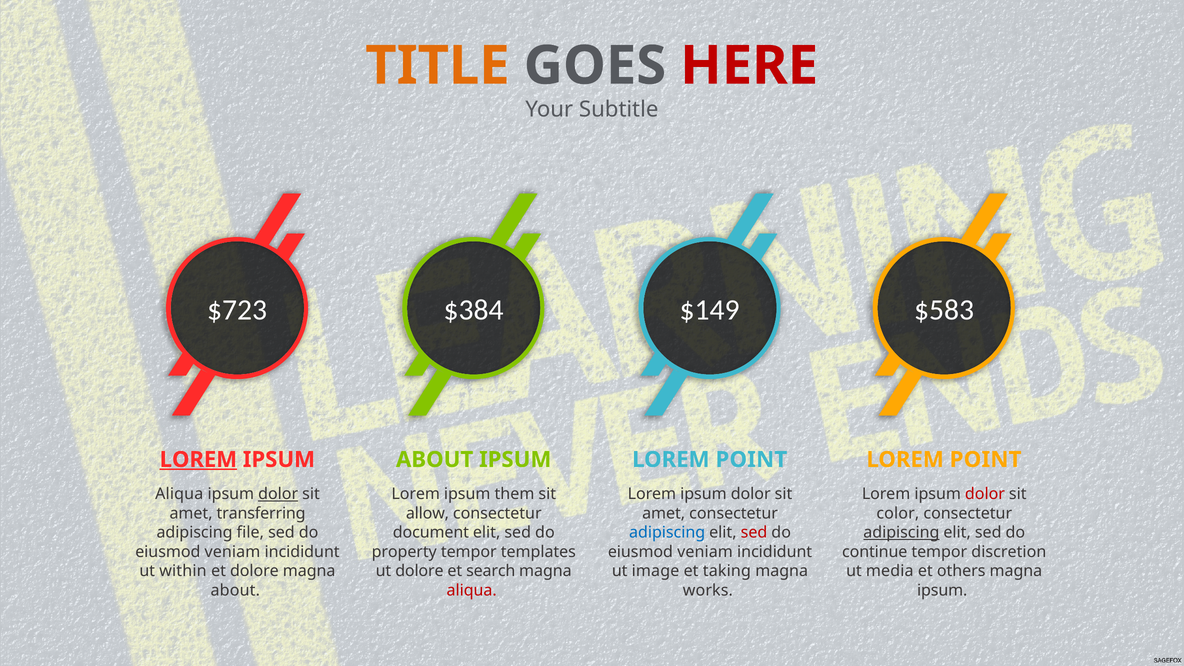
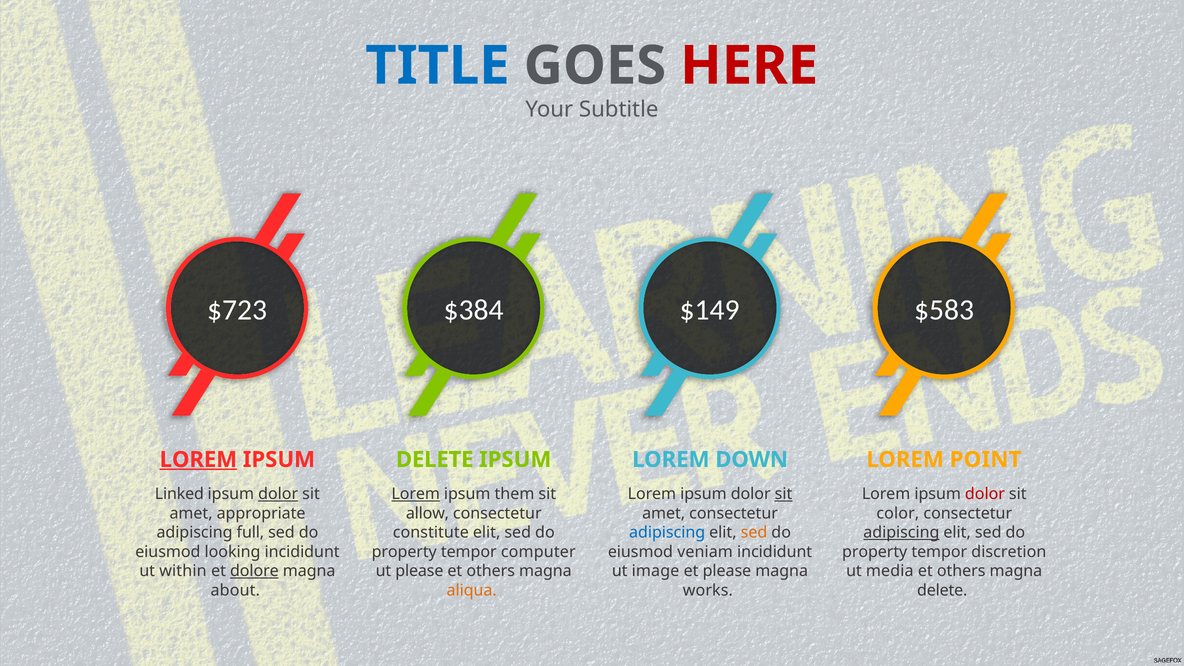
TITLE colour: orange -> blue (437, 66)
ABOUT: ABOUT -> DELETE (435, 460)
POINT: POINT -> DOWN (752, 460)
Aliqua: Aliqua -> Linked (179, 494)
Lorem underline: none -> present (416, 494)
sit underline: none -> present (784, 494)
transferring: transferring -> appropriate (261, 513)
file: file -> full (250, 532)
document: document -> constitute (431, 532)
sed colour: red -> orange (754, 532)
veniam: veniam -> looking (233, 552)
templates: templates -> computer (538, 552)
continue: continue -> property (875, 552)
dolore underline: none -> present (254, 571)
ut dolore: dolore -> please (419, 571)
search: search -> others (491, 571)
et taking: taking -> please (727, 571)
aliqua colour: red -> orange (472, 590)
ipsum: ipsum -> delete (942, 590)
